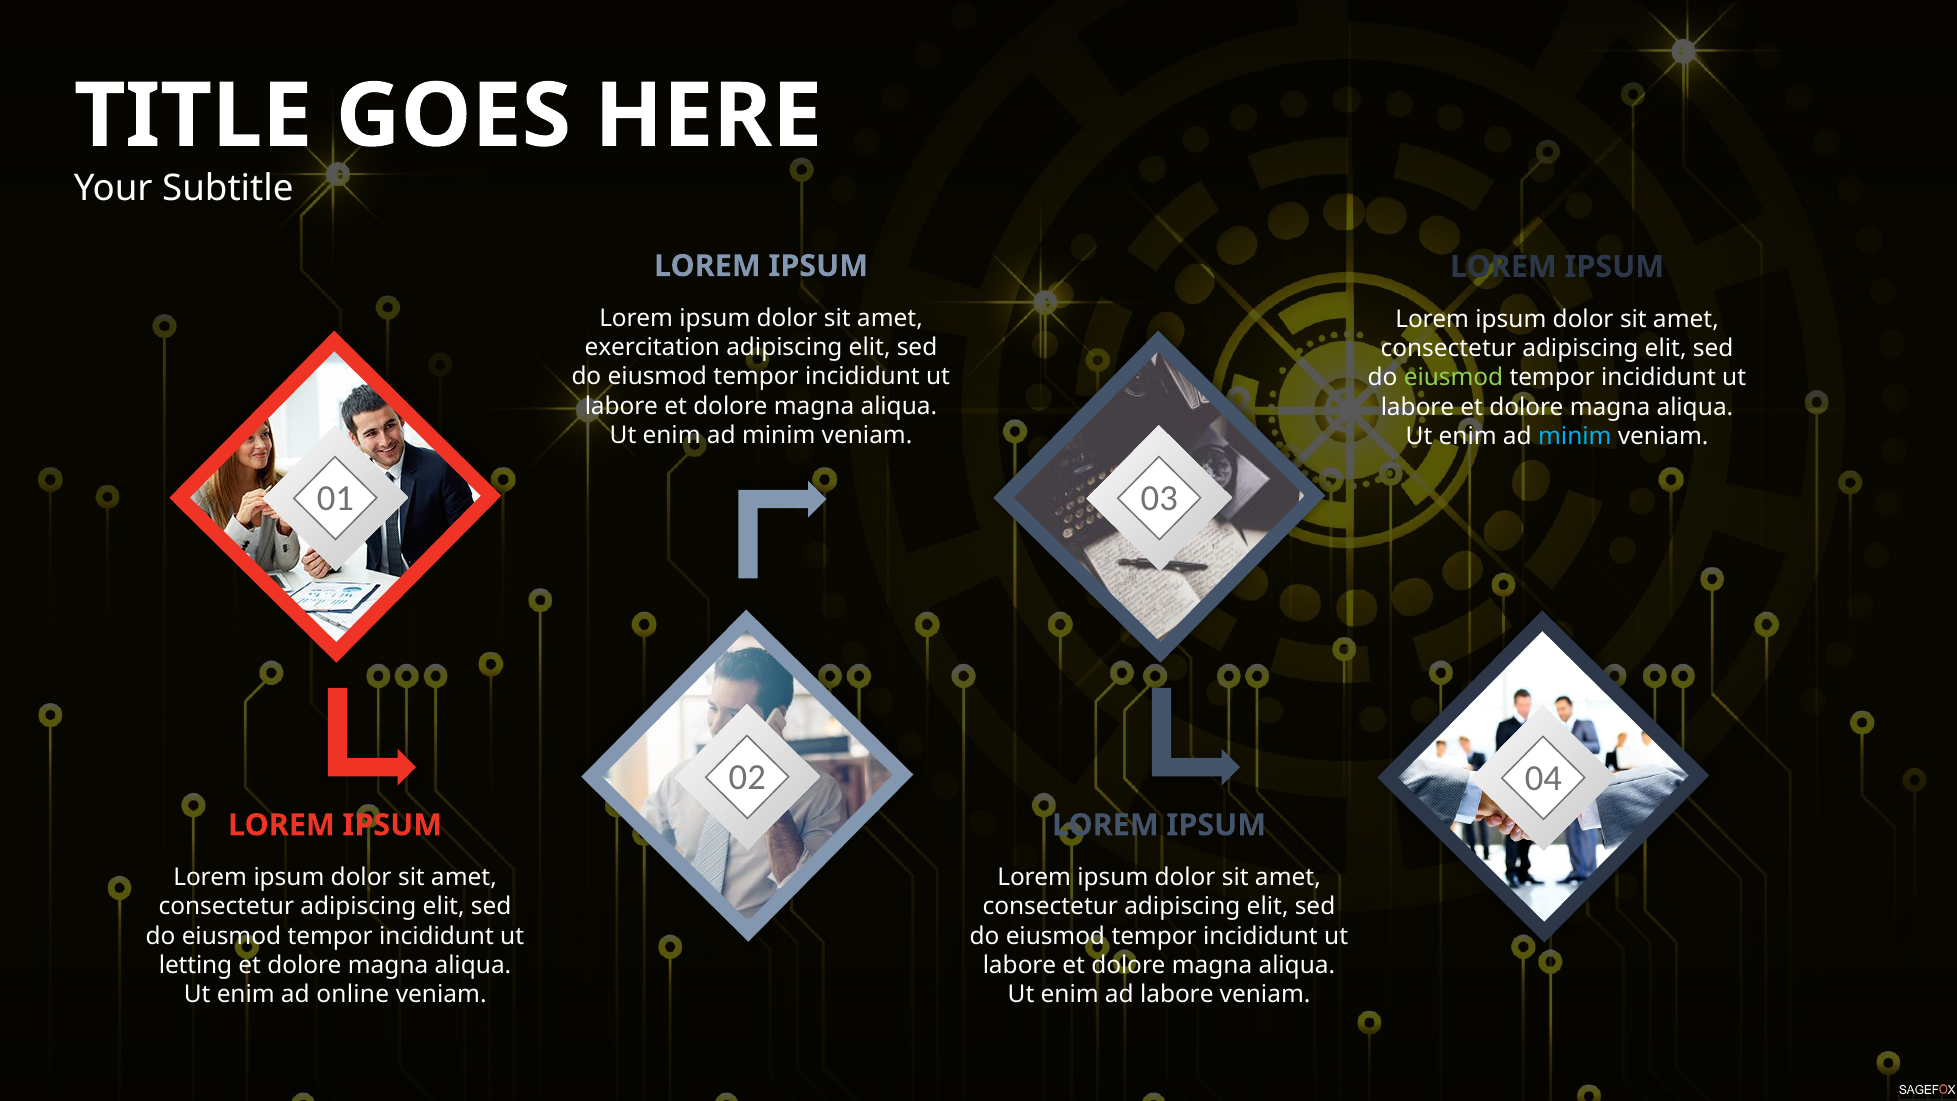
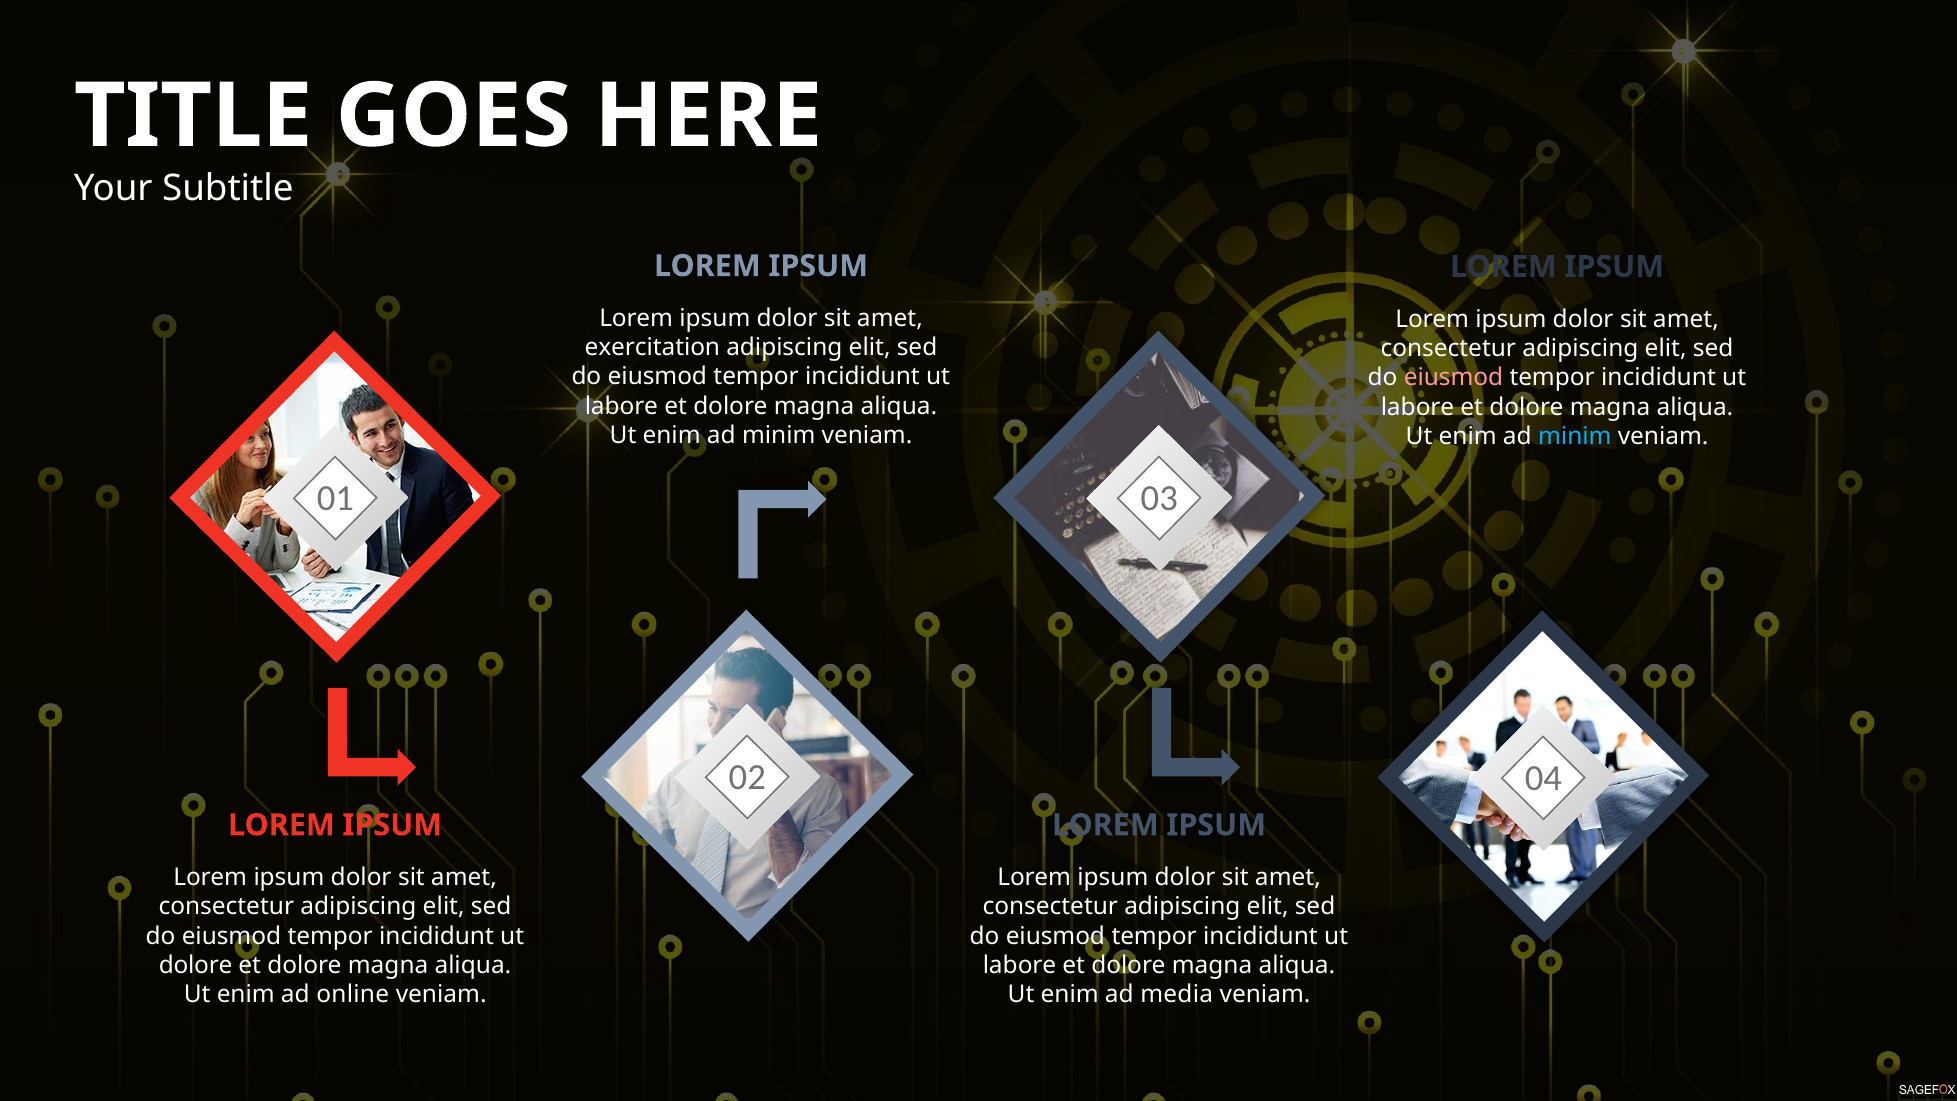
eiusmod colour: light green -> pink (1453, 378)
letting: letting -> dolore (196, 965)
ad labore: labore -> media (1177, 995)
